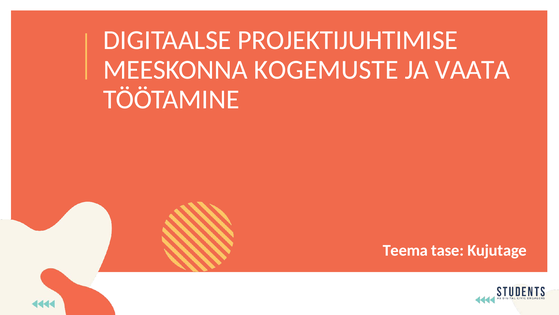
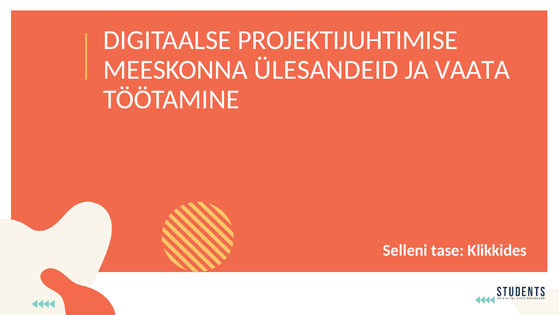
KOGEMUSTE: KOGEMUSTE -> ÜLESANDEID (326, 70)
Teema: Teema -> Selleni (405, 250)
Kujutage: Kujutage -> Klikkides (497, 250)
